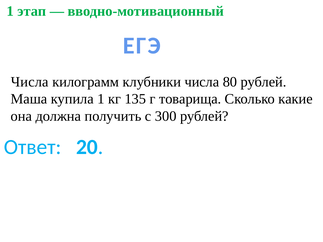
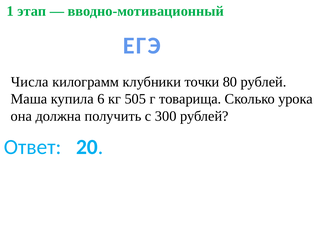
клубники числа: числа -> точки (202, 82)
купила 1: 1 -> 6 (101, 99)
135: 135 -> 505 (135, 99)
какие: какие -> урока (296, 99)
